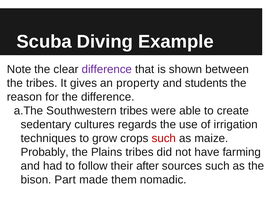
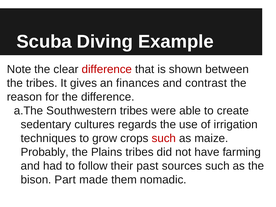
difference colour: purple -> red (107, 69)
property: property -> finances (138, 83)
students: students -> contrast (206, 83)
after: after -> past (147, 166)
